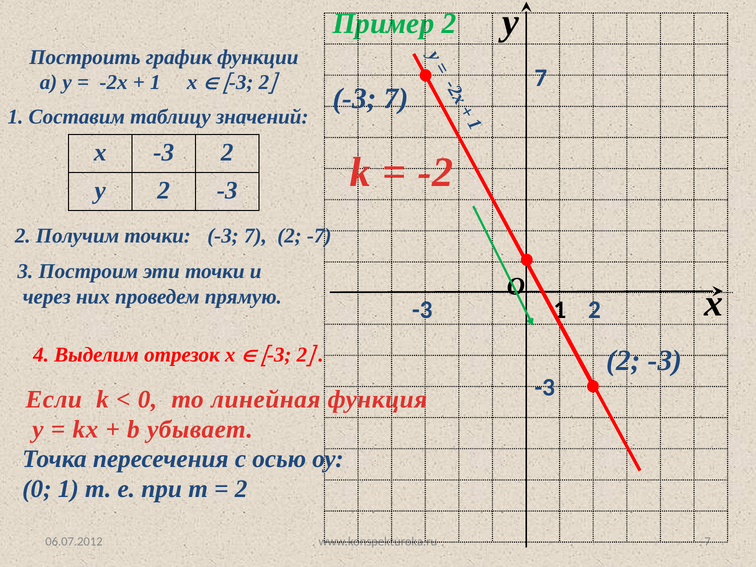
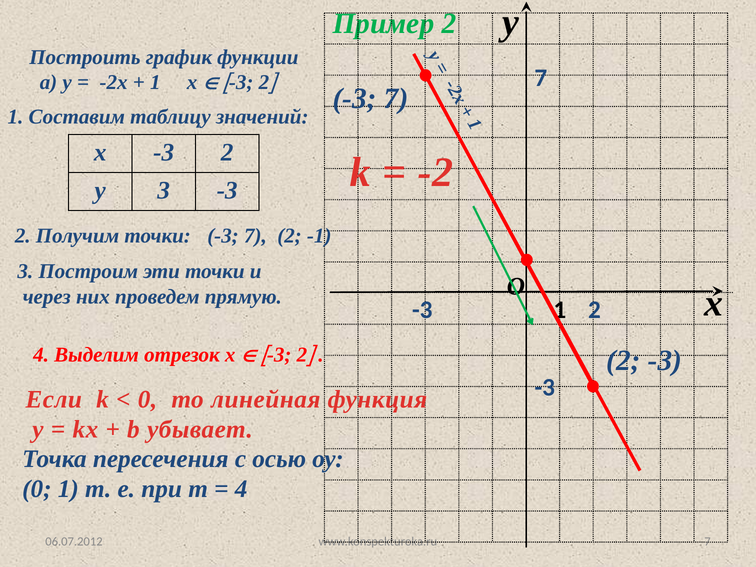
у 2: 2 -> 3 (164, 190)
-7: -7 -> -1 (319, 236)
2: 2 -> 4 (241, 489)
